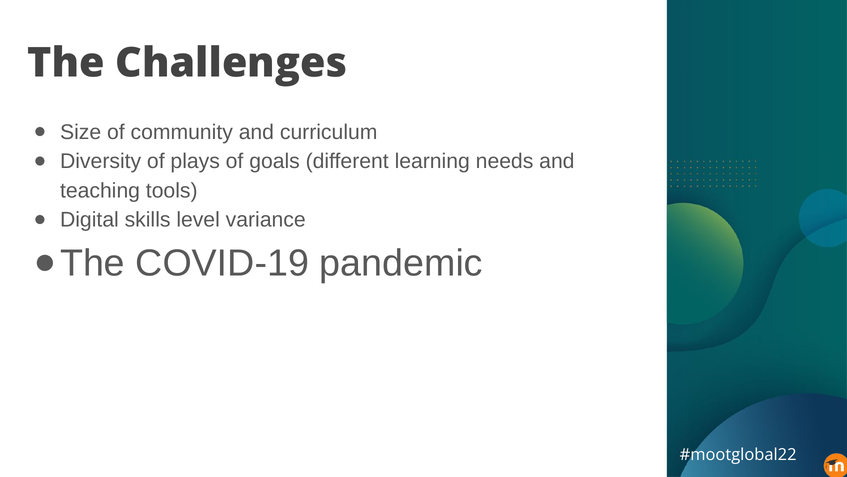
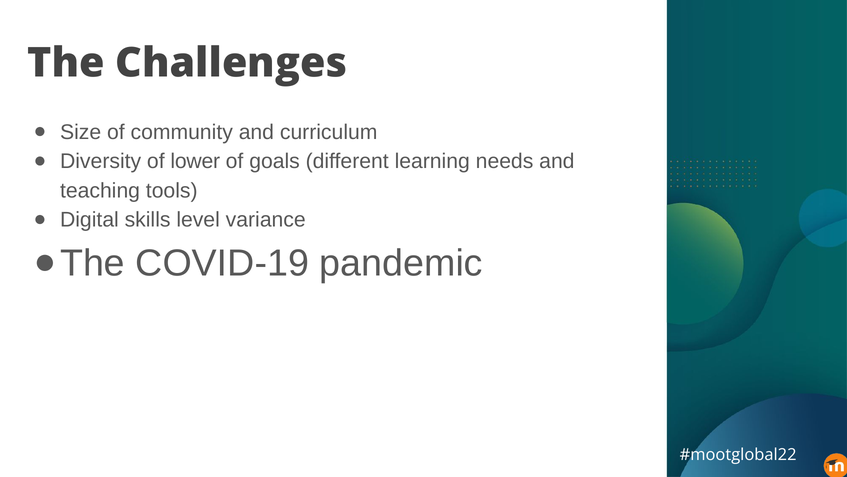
plays: plays -> lower (195, 161)
